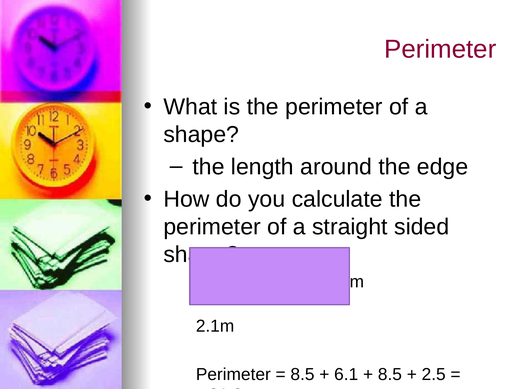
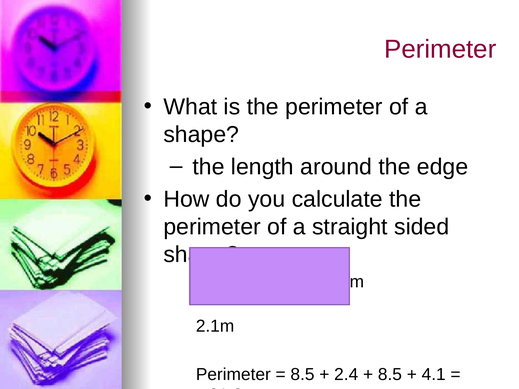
6.1: 6.1 -> 2.4 (346, 375)
2.5: 2.5 -> 4.1 (434, 375)
